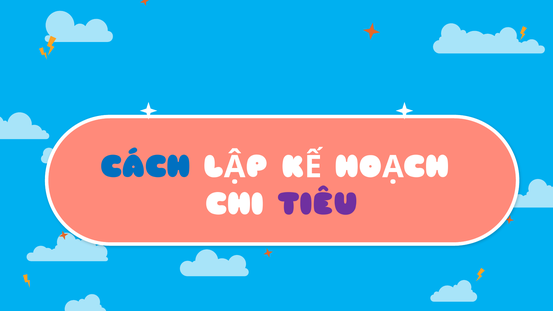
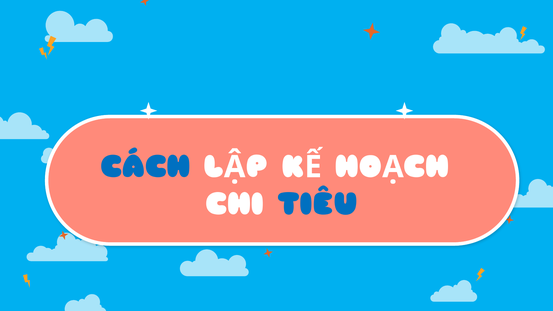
TIÊU colour: purple -> blue (317, 204)
